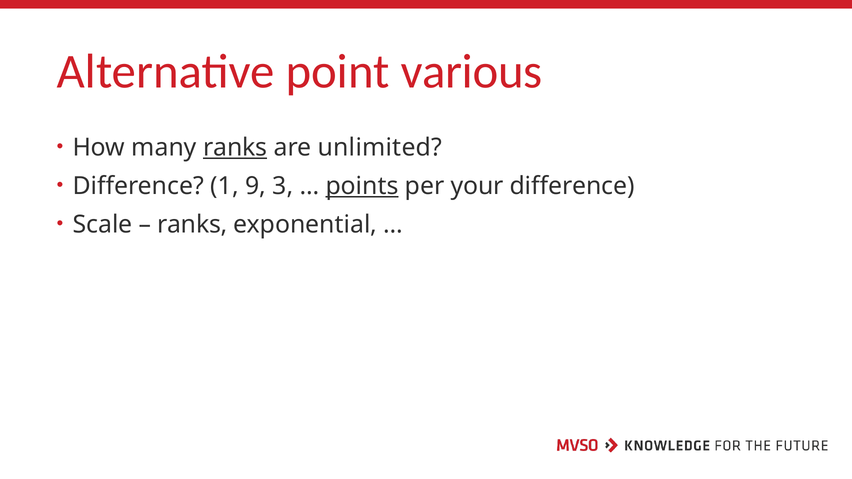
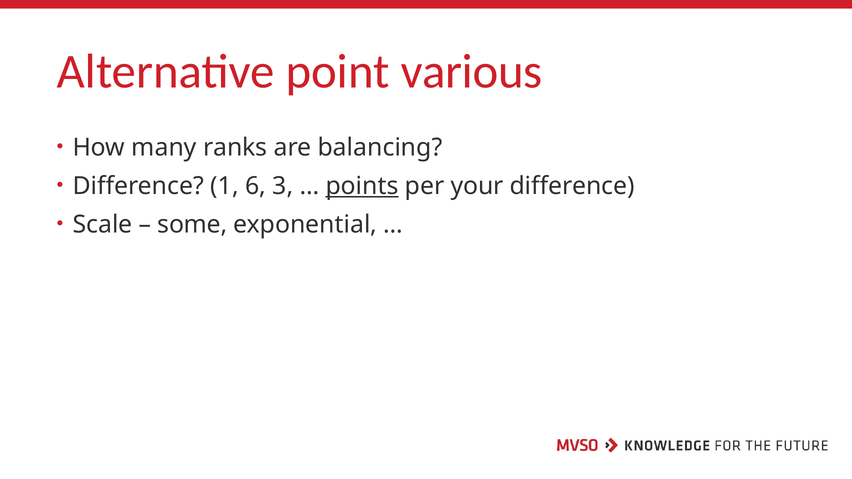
ranks underline: present -> none (235, 147)
unlimited: unlimited -> balancing (380, 147)
9: 9 -> 6 (256, 186)
ranks: ranks -> some (192, 225)
